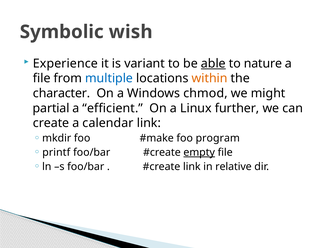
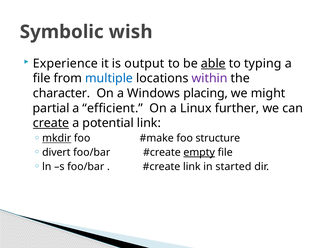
variant: variant -> output (144, 63)
nature: nature -> typing (263, 63)
within colour: orange -> purple (210, 78)
chmod: chmod -> placing (206, 93)
create underline: none -> present (51, 123)
calendar: calendar -> potential (108, 123)
mkdir underline: none -> present (57, 138)
program: program -> structure (218, 138)
printf: printf -> divert (56, 152)
relative: relative -> started (233, 166)
